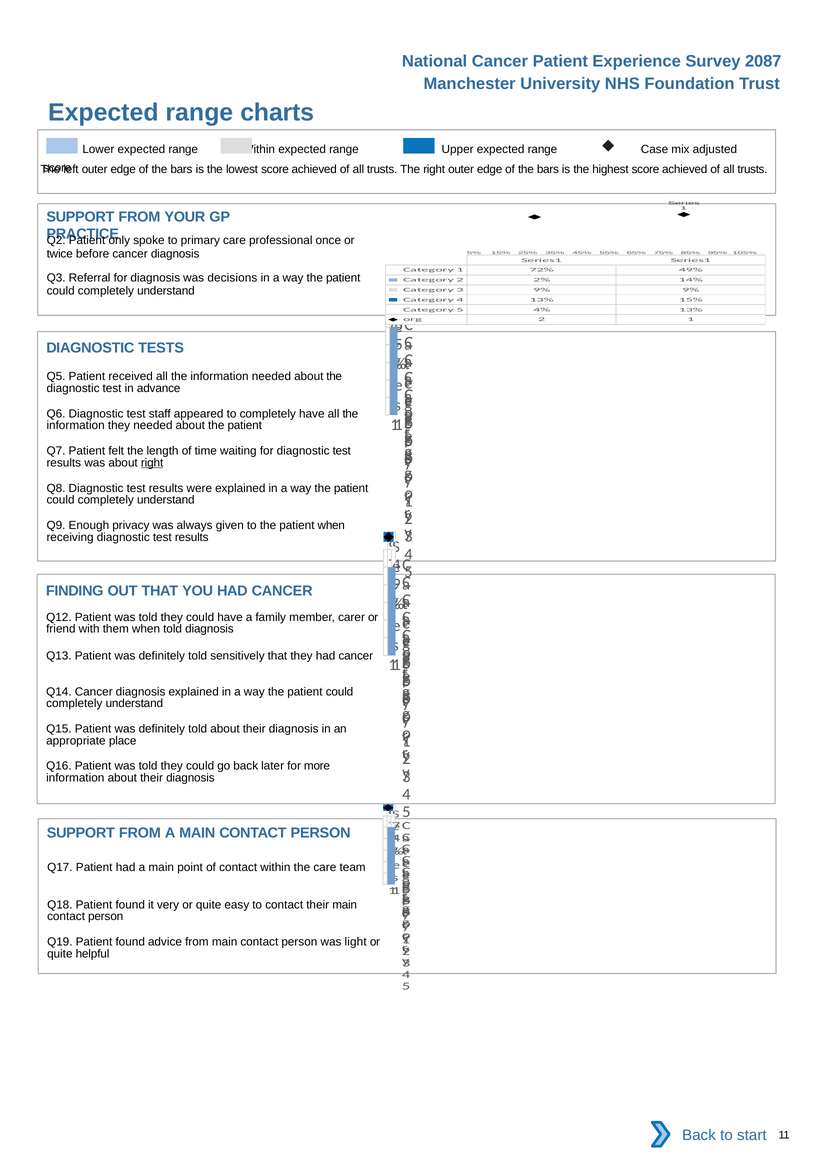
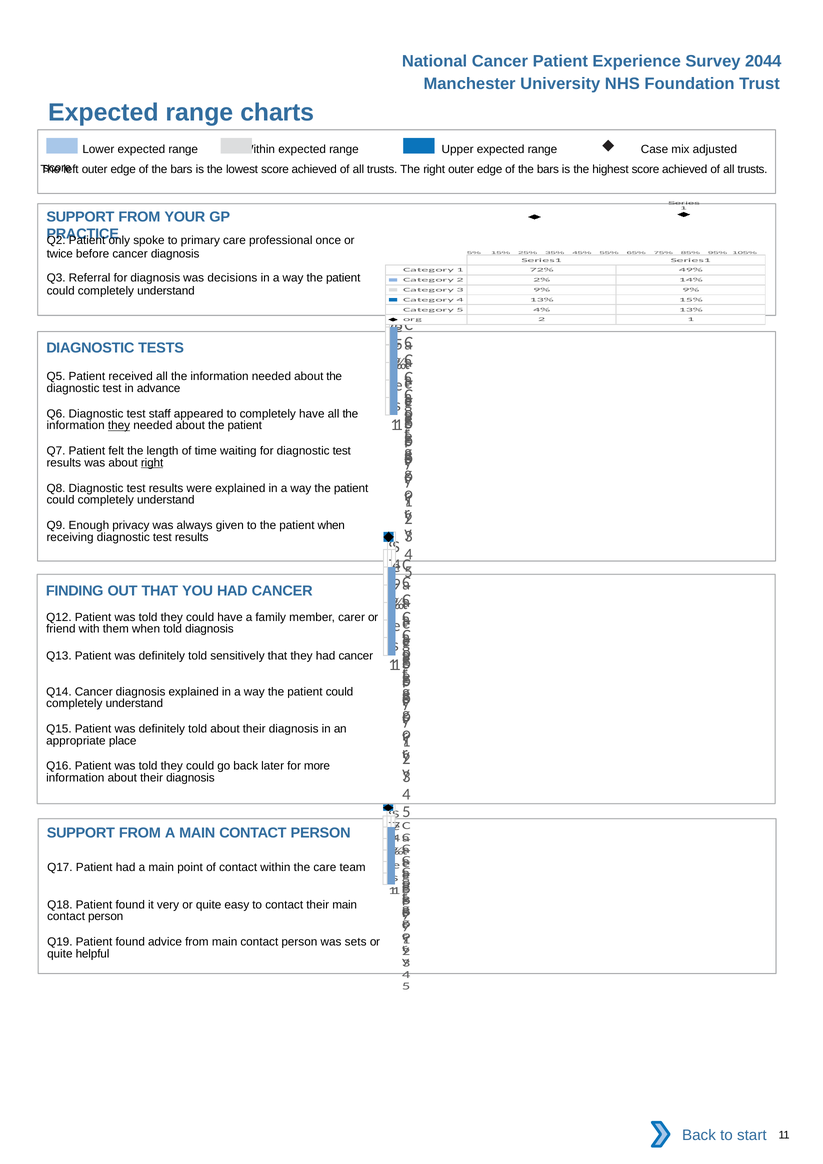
2087: 2087 -> 2044 (763, 61)
they underline: none -> present (119, 426)
light: light -> sets (356, 942)
